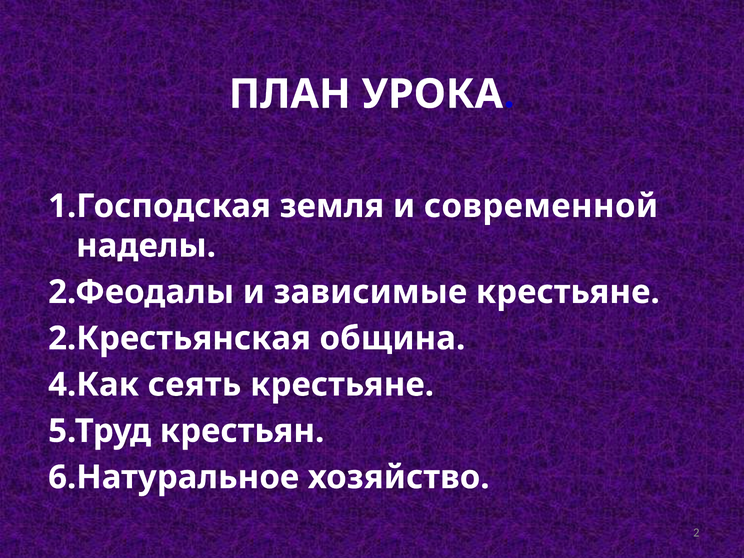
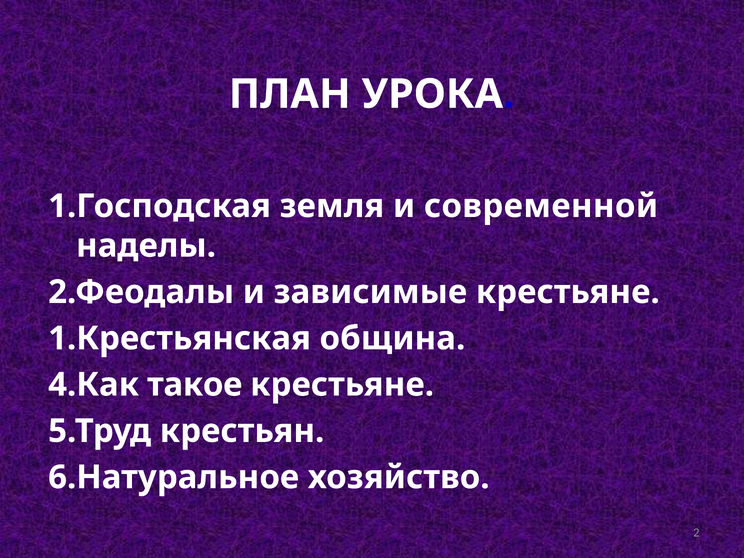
2.Крестьянская: 2.Крестьянская -> 1.Крестьянская (180, 338)
сеять: сеять -> такое (195, 385)
